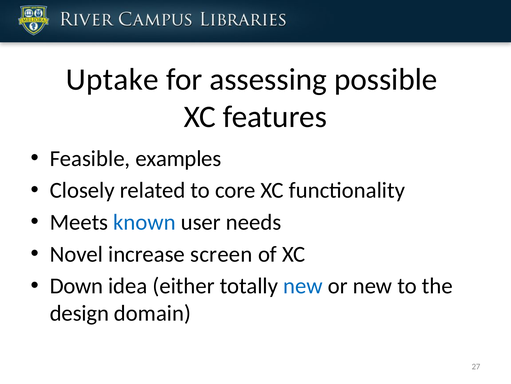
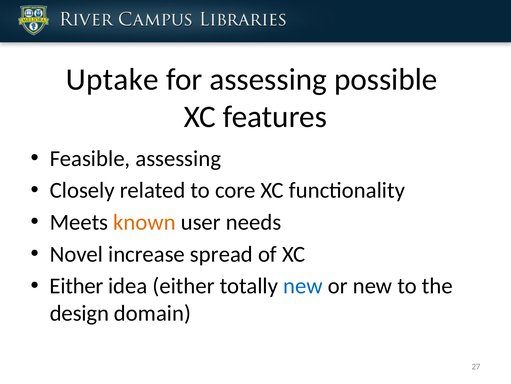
Feasible examples: examples -> assessing (178, 158)
known colour: blue -> orange (144, 222)
screen: screen -> spread (221, 254)
Down: Down -> Either (76, 286)
